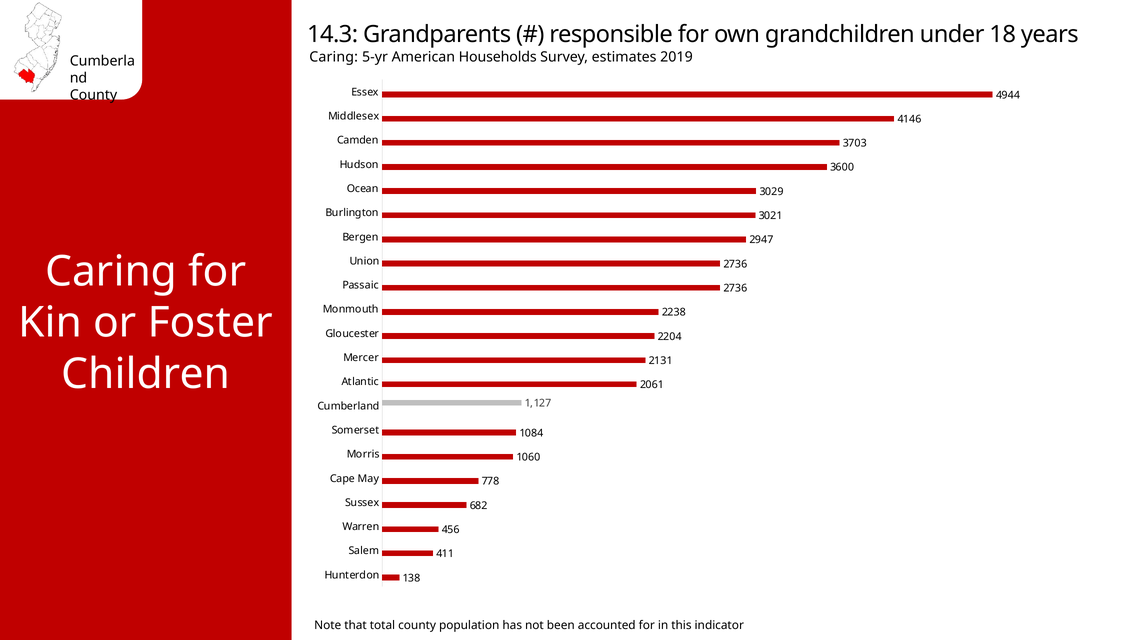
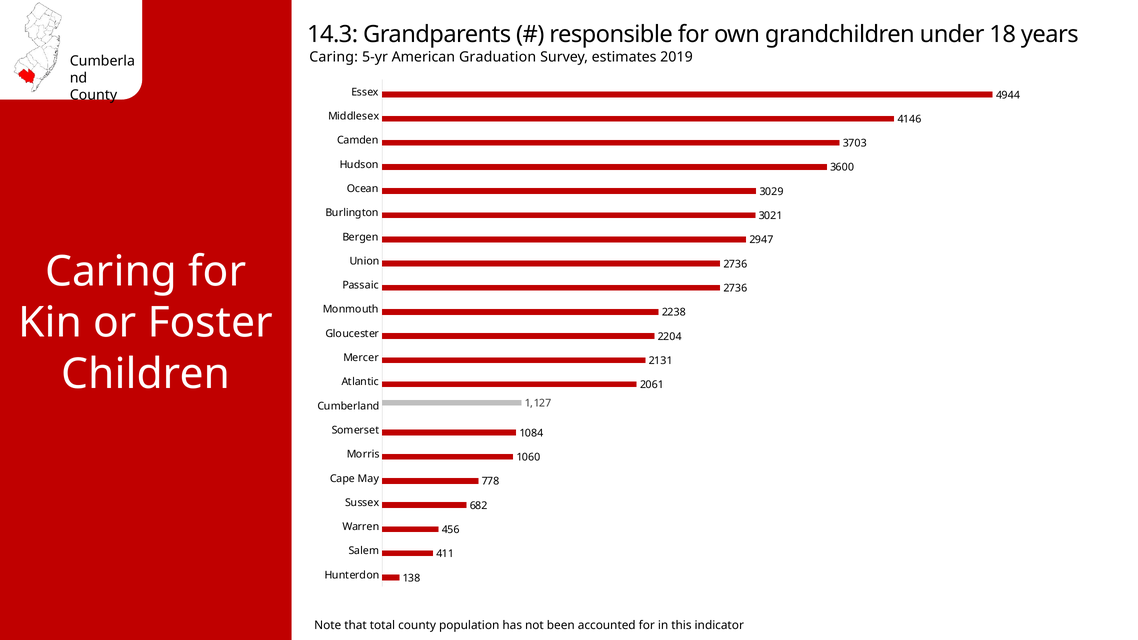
Households: Households -> Graduation (498, 57)
